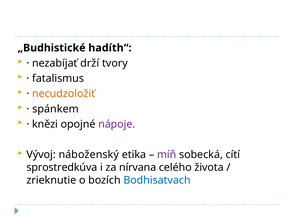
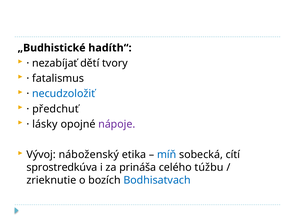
drží: drží -> dětí (90, 63)
necudzoložiť colour: orange -> blue (64, 94)
spánkem: spánkem -> předchuť (55, 109)
knězi: knězi -> lásky (45, 124)
míň colour: purple -> blue (167, 155)
nírvana: nírvana -> prináša (138, 168)
života: života -> túžbu (209, 168)
